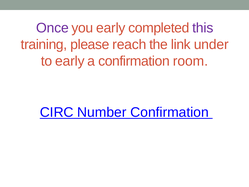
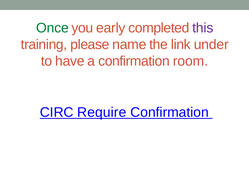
Once colour: purple -> green (52, 28)
reach: reach -> name (129, 45)
to early: early -> have (70, 61)
Number: Number -> Require (102, 112)
